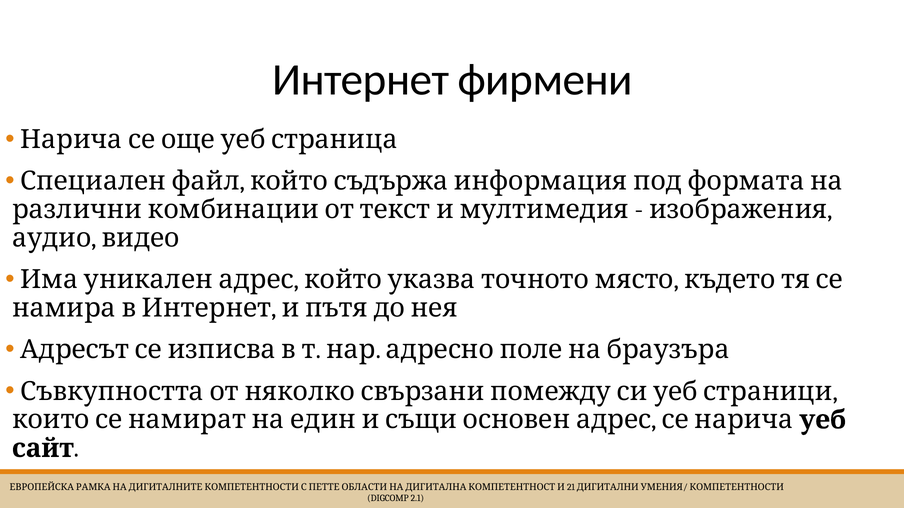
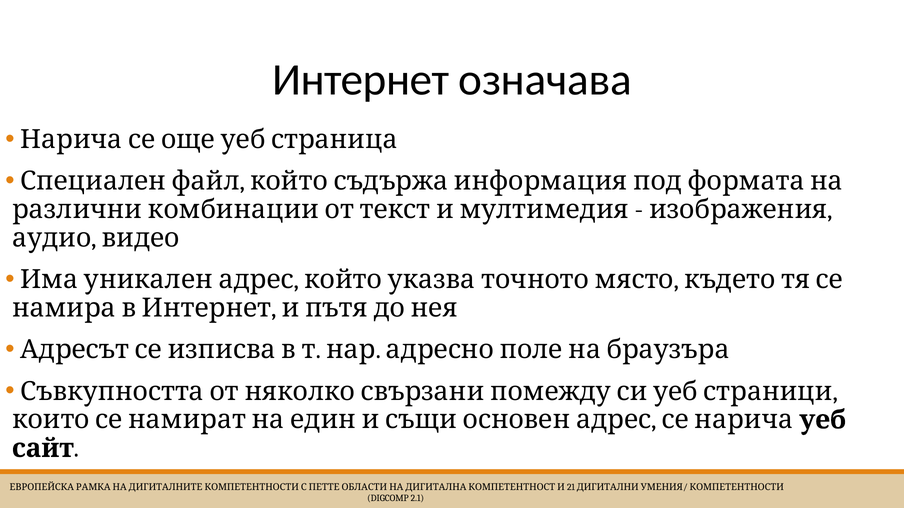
фирмени: фирмени -> означава (545, 80)
